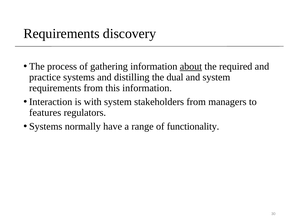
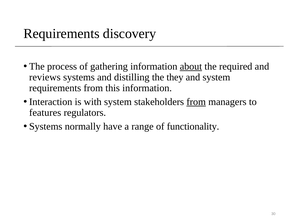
practice: practice -> reviews (45, 77)
dual: dual -> they (175, 77)
from underline: none -> present (196, 102)
